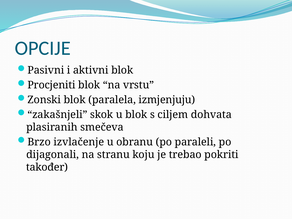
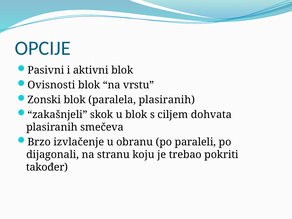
Procjeniti: Procjeniti -> Ovisnosti (51, 85)
paralela izmjenjuju: izmjenjuju -> plasiranih (167, 100)
